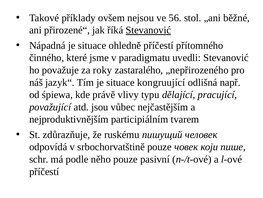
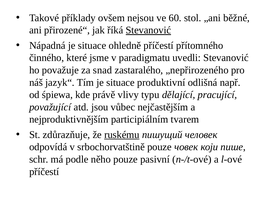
56: 56 -> 60 (175, 18)
roky: roky -> snad (102, 70)
kongruující: kongruující -> produktivní (161, 82)
ruskému underline: none -> present (122, 134)
